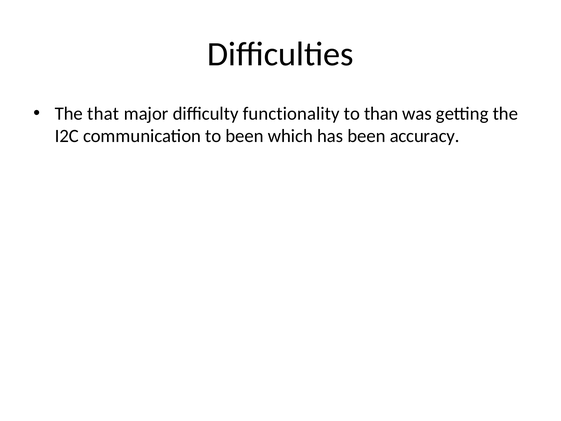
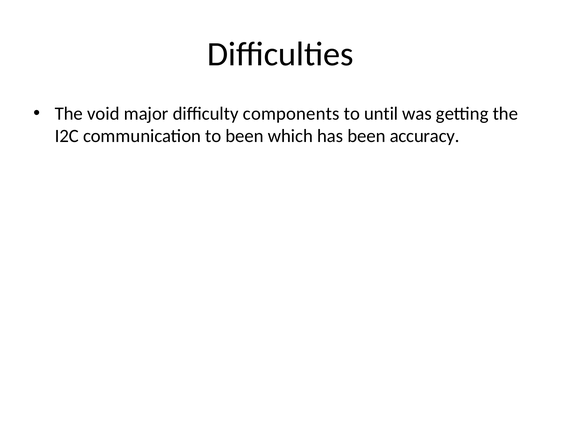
that: that -> void (103, 114)
functionality: functionality -> components (291, 114)
than: than -> until (381, 114)
